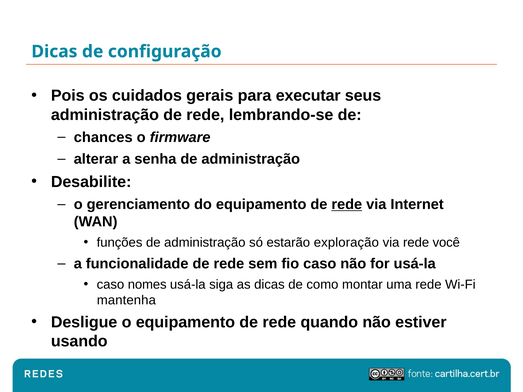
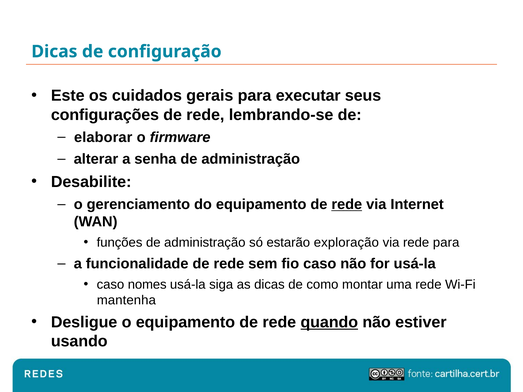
Pois: Pois -> Este (68, 96)
administração: administração -> configurações (105, 115)
chances: chances -> elaborar (103, 137)
rede você: você -> para (446, 243)
quando underline: none -> present (329, 322)
